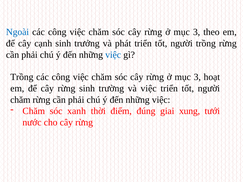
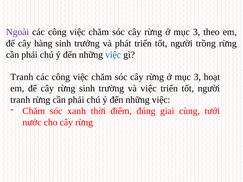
Ngoài colour: blue -> purple (17, 32)
cạnh: cạnh -> hàng (43, 43)
Trồng: Trồng -> Tranh (22, 77)
chăm: chăm -> tranh (20, 100)
xung: xung -> cùng (190, 111)
